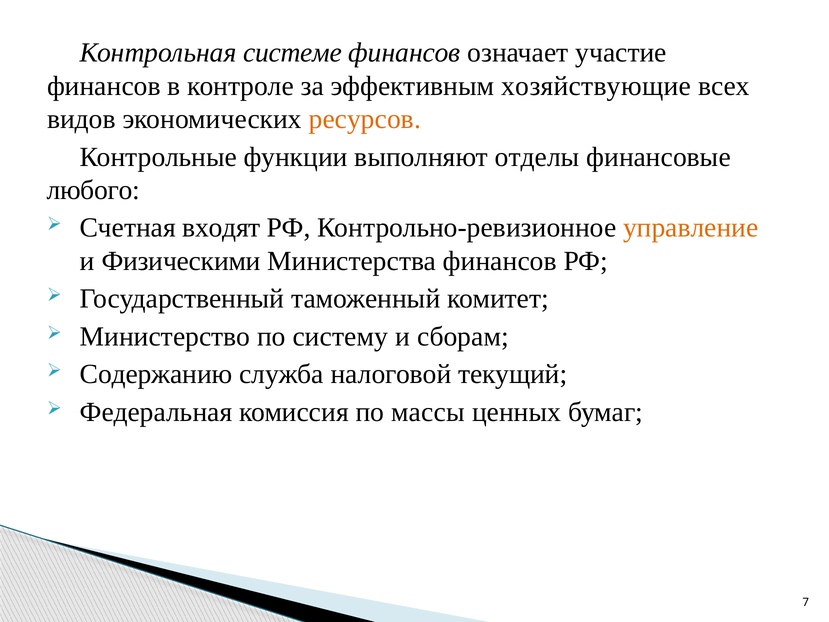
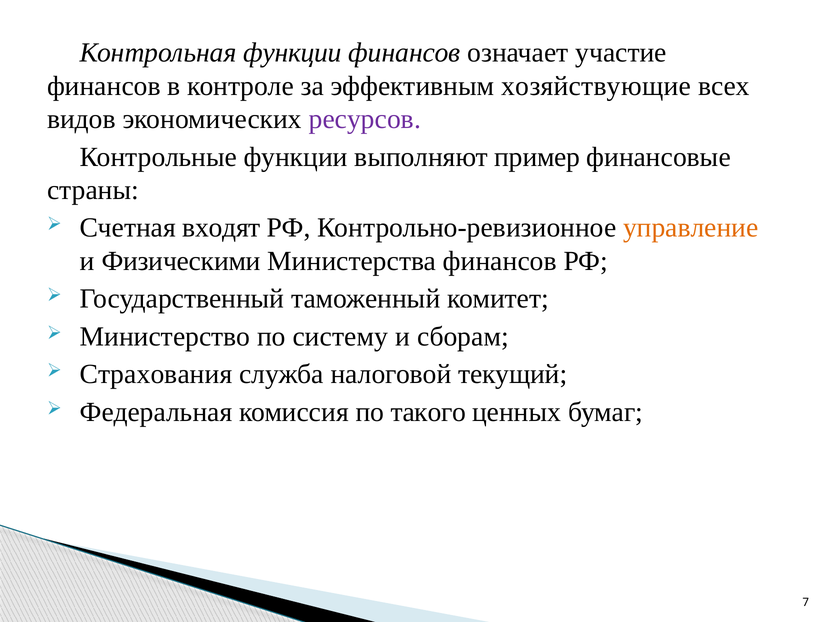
Контрольная системе: системе -> функции (293, 53)
ресурсов colour: orange -> purple (365, 119)
отделы: отделы -> пример (537, 157)
любого: любого -> страны (93, 190)
Содержанию: Содержанию -> Страхования (156, 374)
массы: массы -> такого (428, 412)
